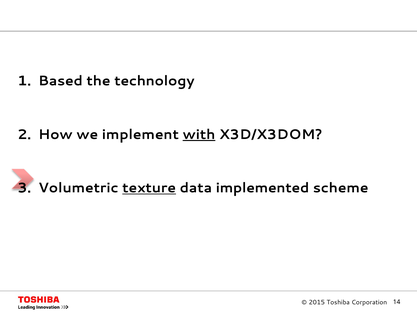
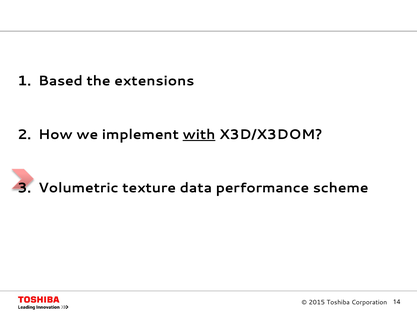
technology: technology -> extensions (154, 81)
texture underline: present -> none (149, 188)
implemented: implemented -> performance (262, 188)
